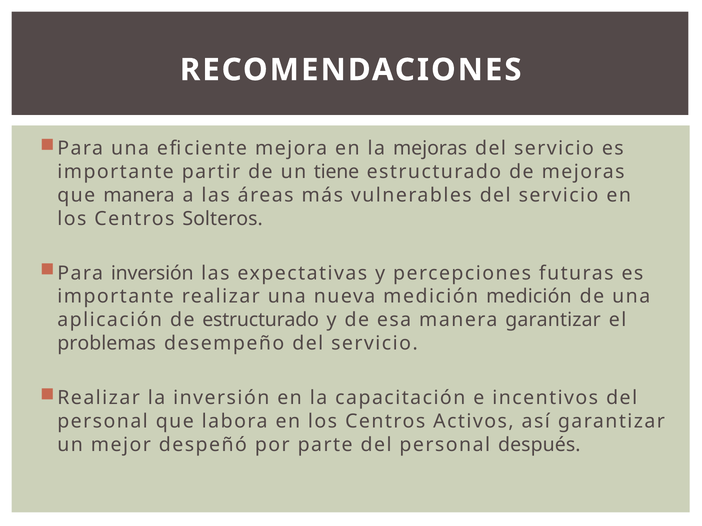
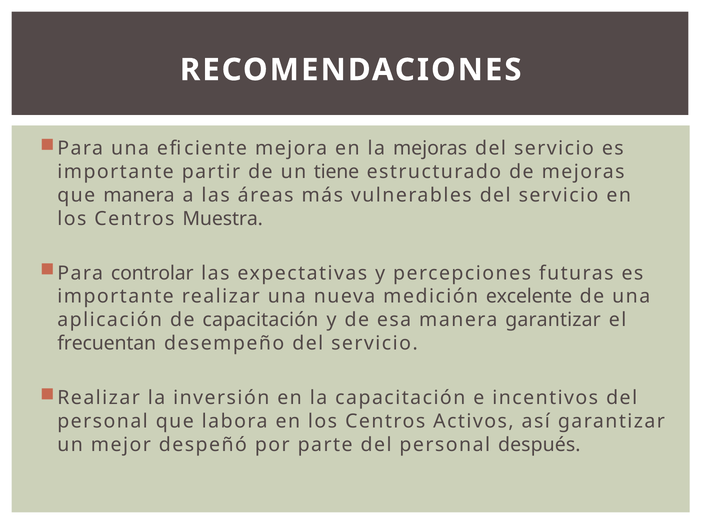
Solteros: Solteros -> Muestra (223, 219)
Para inversión: inversión -> controlar (152, 273)
medición medición: medición -> excelente (529, 297)
de estructurado: estructurado -> capacitación (260, 320)
problemas: problemas -> frecuentan (107, 344)
